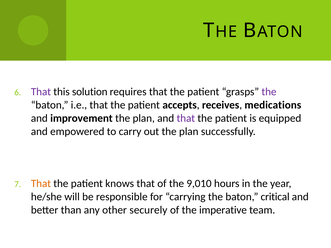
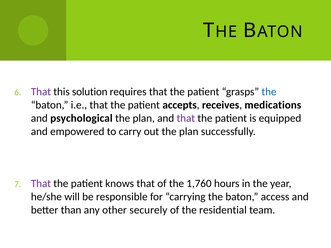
the colour: purple -> blue (269, 92)
improvement: improvement -> psychological (81, 118)
That colour: orange -> purple (41, 184)
9,010: 9,010 -> 1,760 (199, 184)
critical: critical -> access (275, 197)
imperative: imperative -> residential (223, 210)
